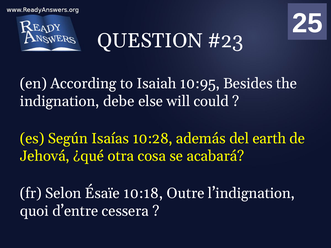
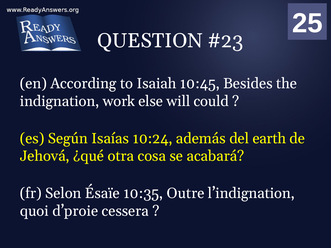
10:95: 10:95 -> 10:45 (200, 84)
debe: debe -> work (119, 101)
10:28: 10:28 -> 10:24 (153, 139)
10:18: 10:18 -> 10:35 (143, 194)
d’entre: d’entre -> d’proie (75, 211)
